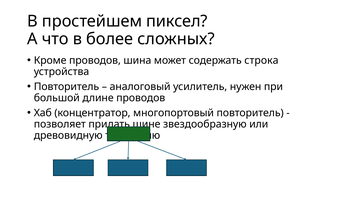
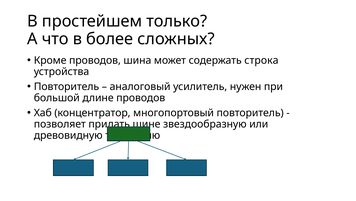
пиксел: пиксел -> только (177, 21)
